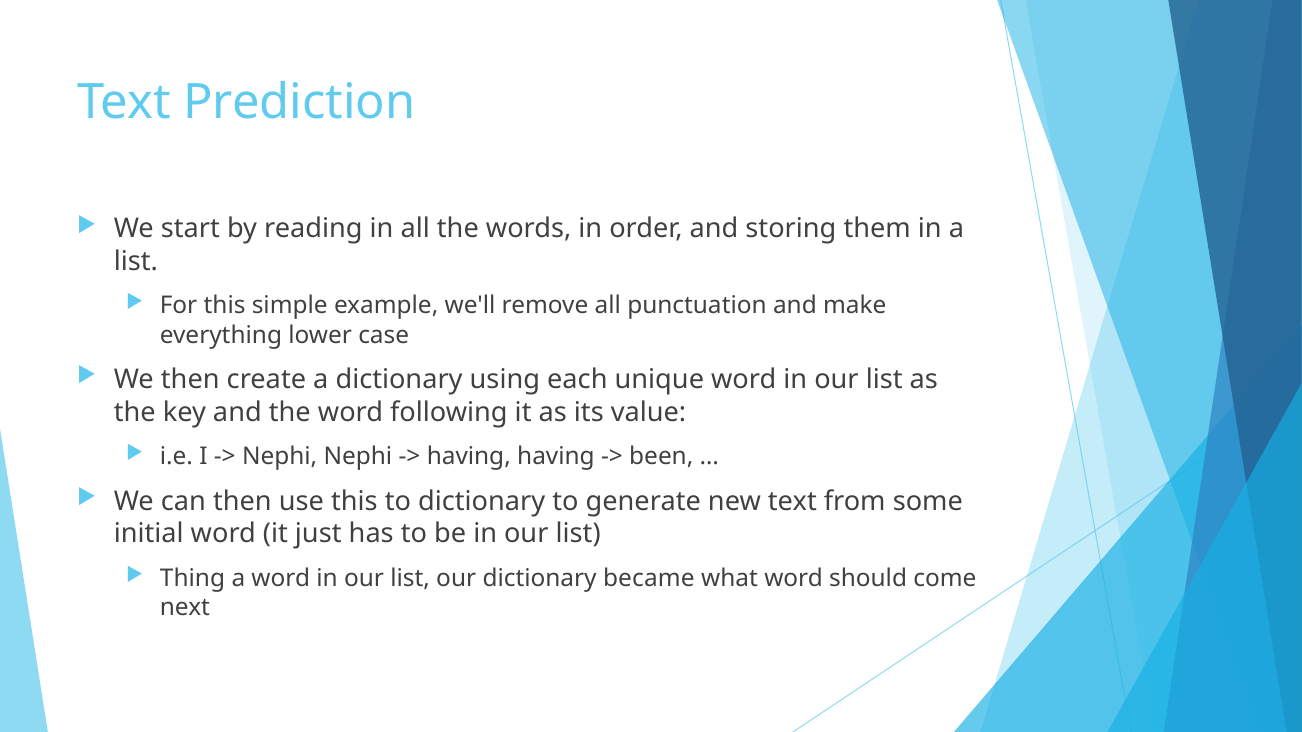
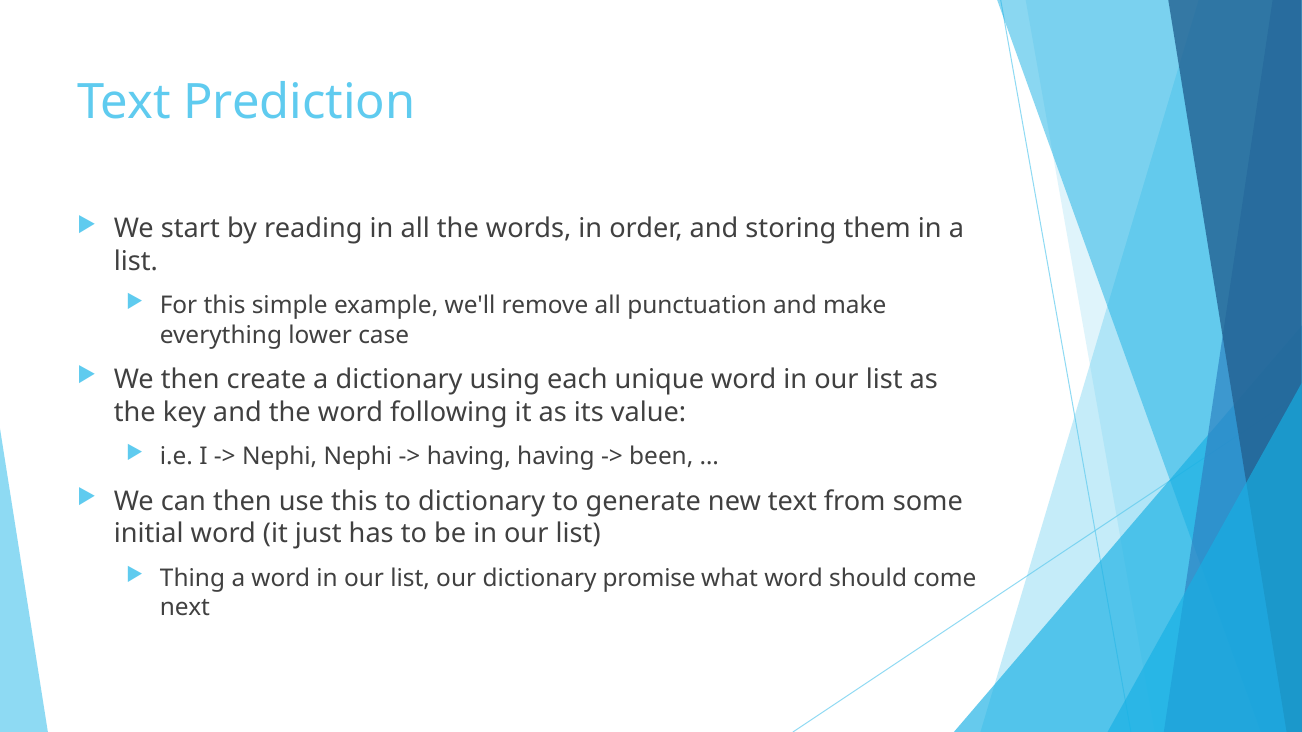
became: became -> promise (649, 578)
